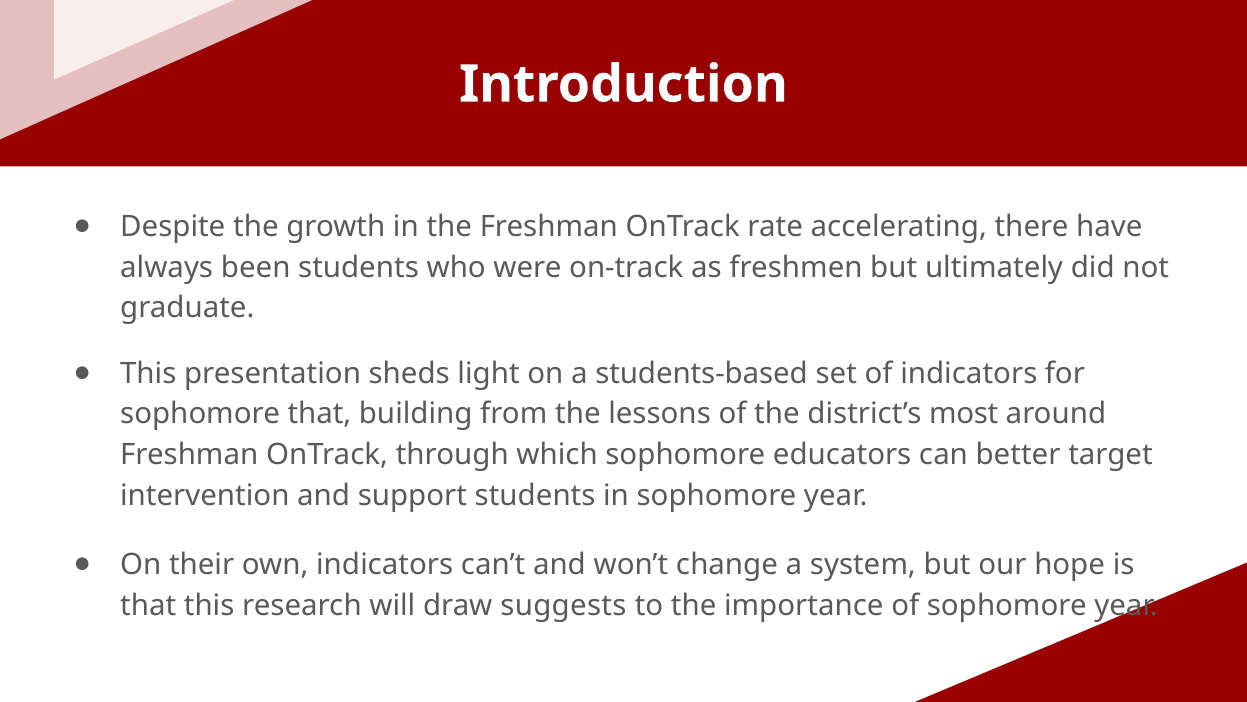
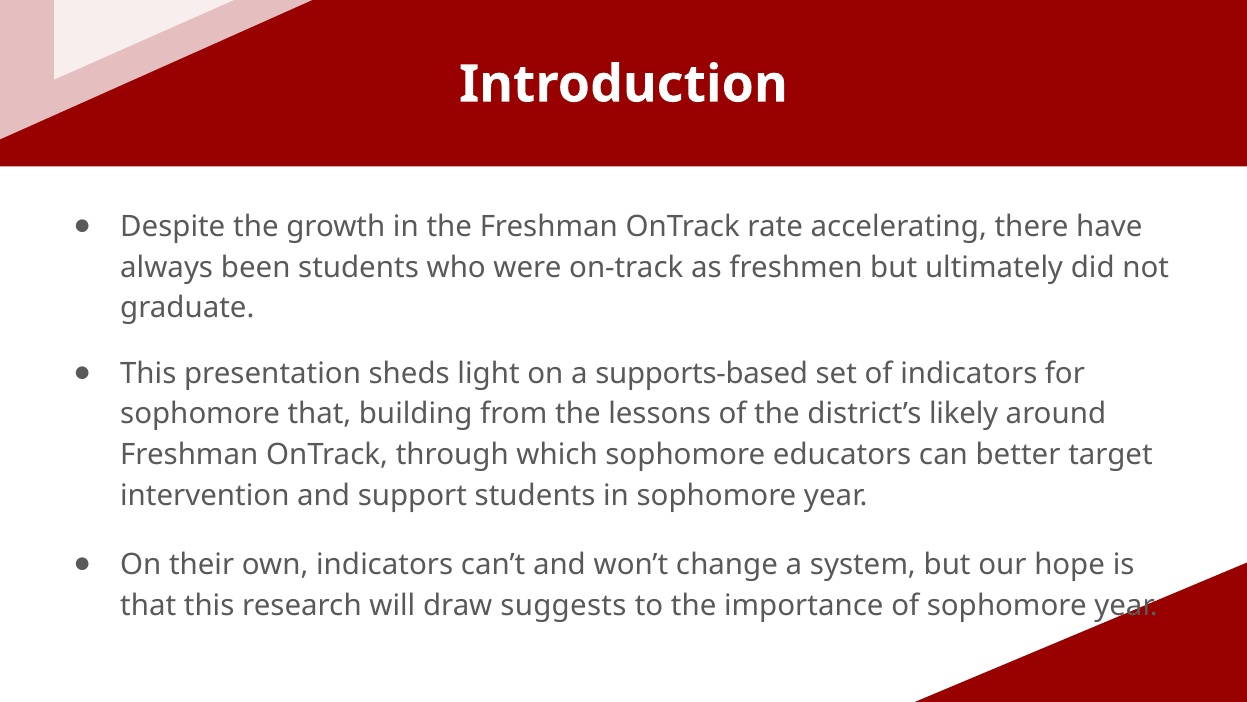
students-based: students-based -> supports-based (702, 373)
most: most -> likely (964, 414)
